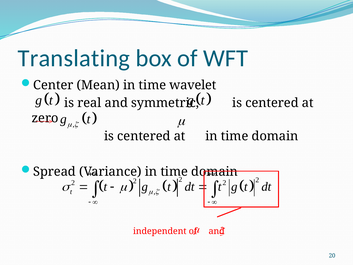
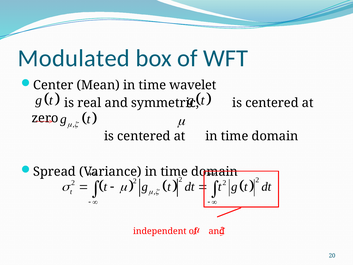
Translating: Translating -> Modulated (74, 58)
